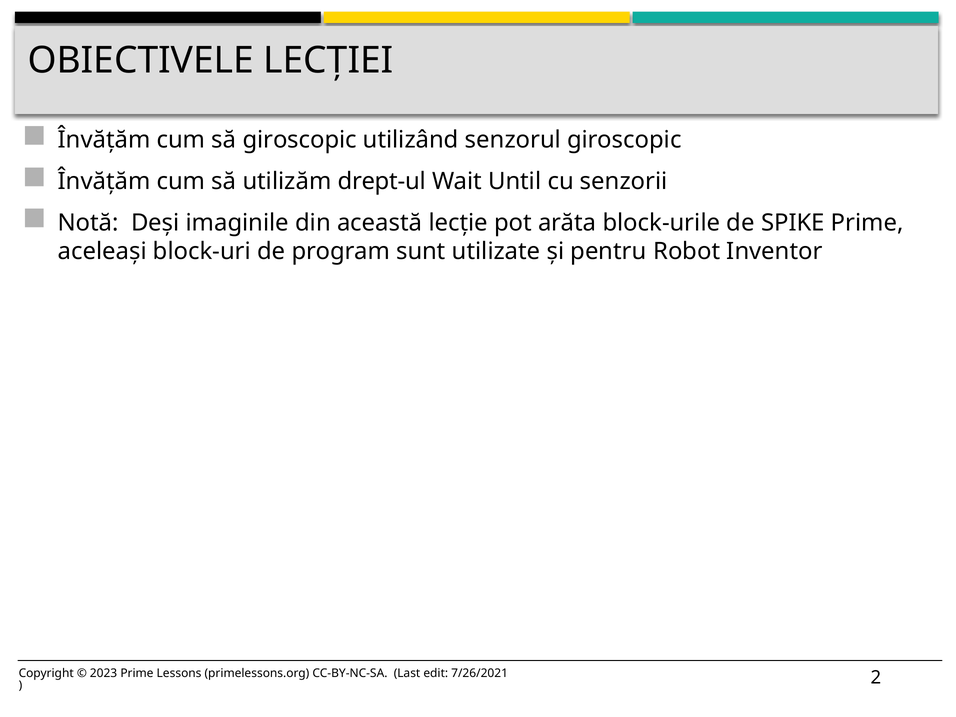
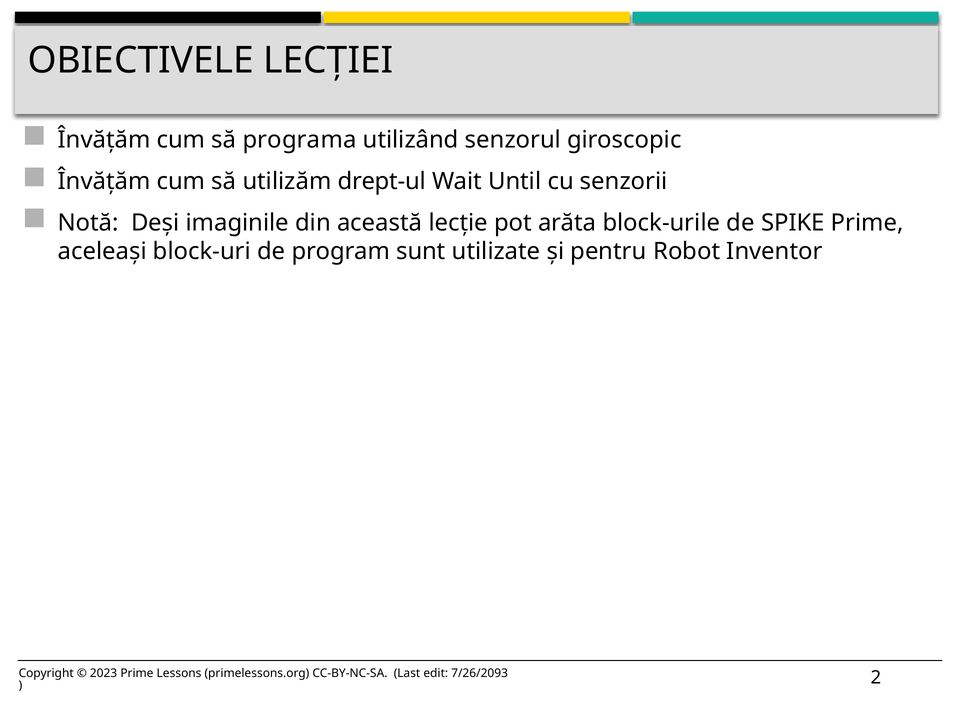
să giroscopic: giroscopic -> programa (299, 140)
7/26/2021: 7/26/2021 -> 7/26/2093 (480, 673)
